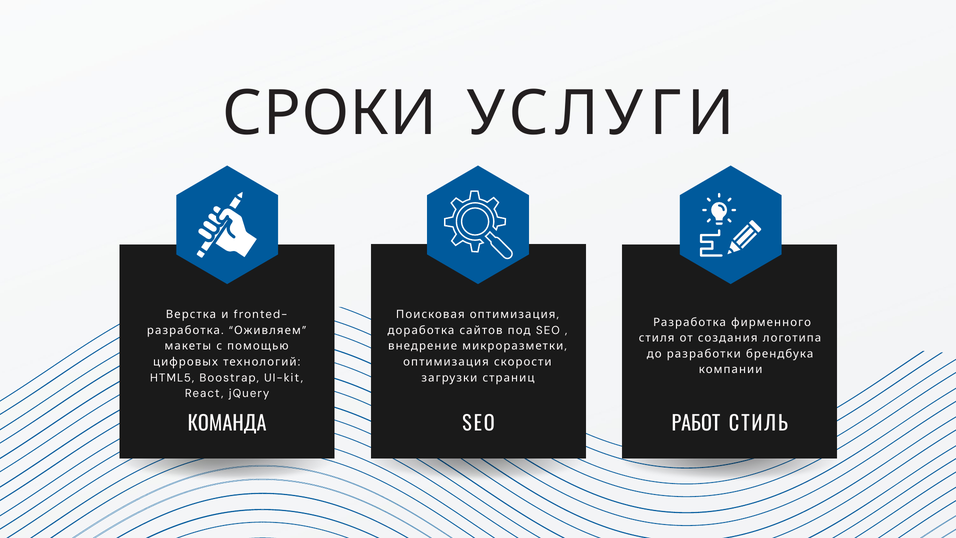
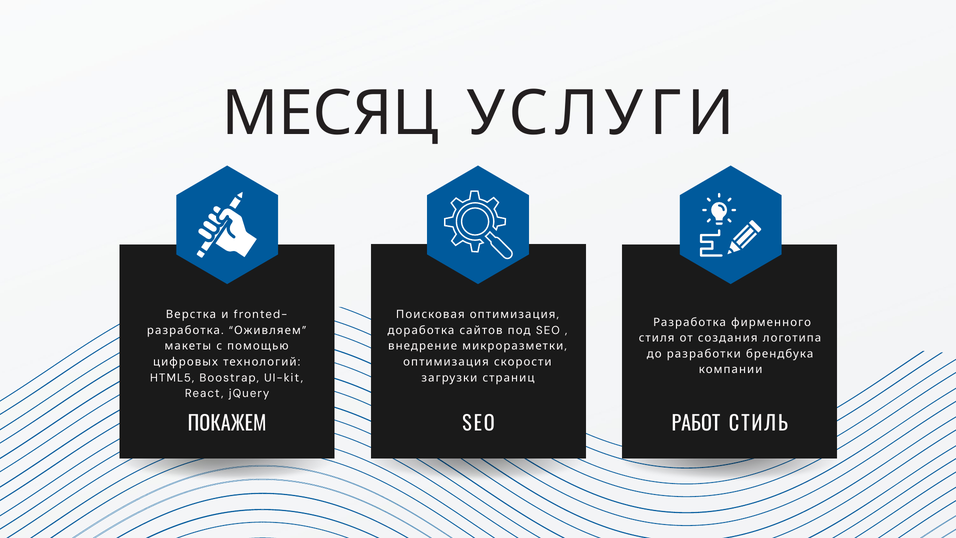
СРОКИ: СРОКИ -> МЕСЯЦ (330, 114)
КОМАНДА: КОМАНДА -> ПОКАЖЕМ (227, 424)
